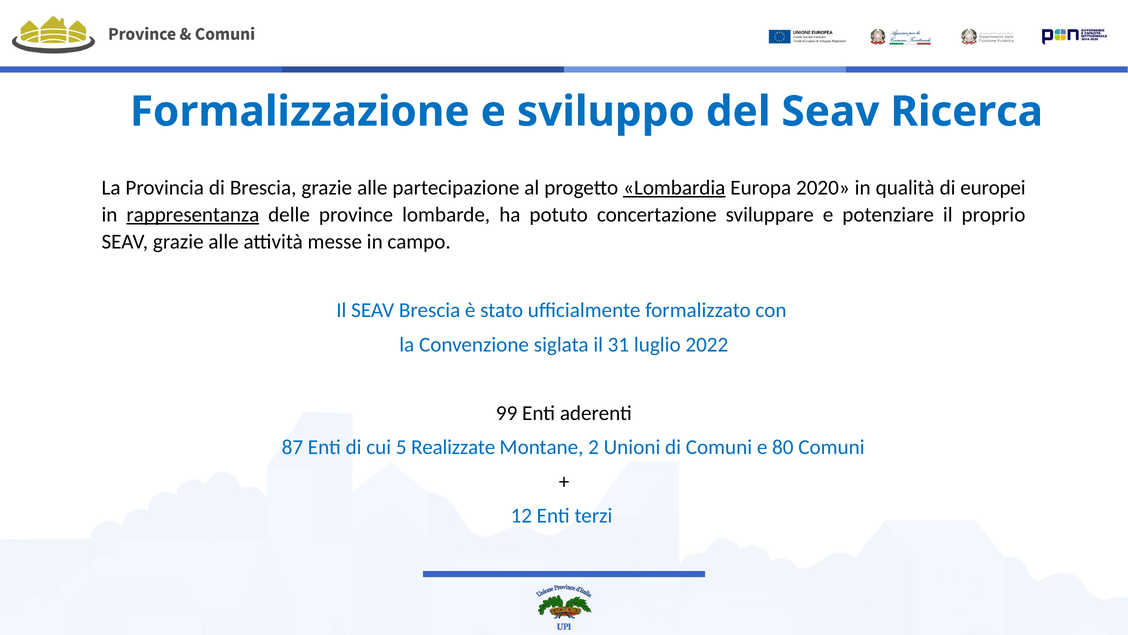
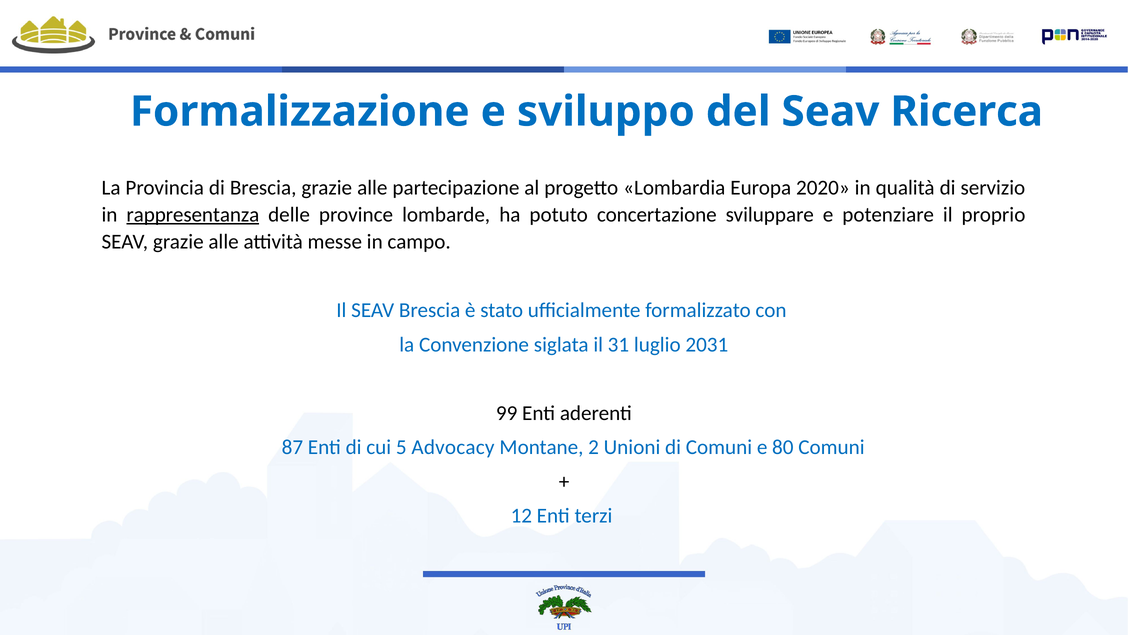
Lombardia underline: present -> none (674, 187)
europei: europei -> servizio (993, 187)
2022: 2022 -> 2031 (707, 344)
Realizzate: Realizzate -> Advocacy (453, 447)
